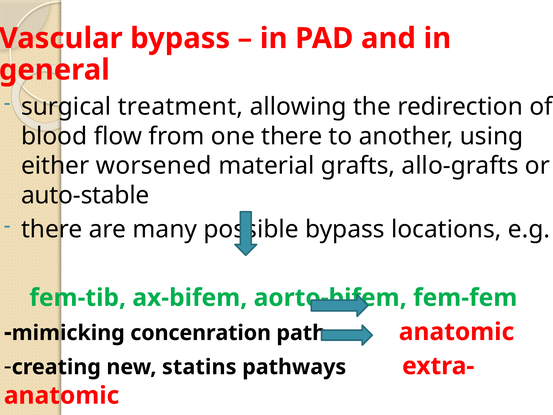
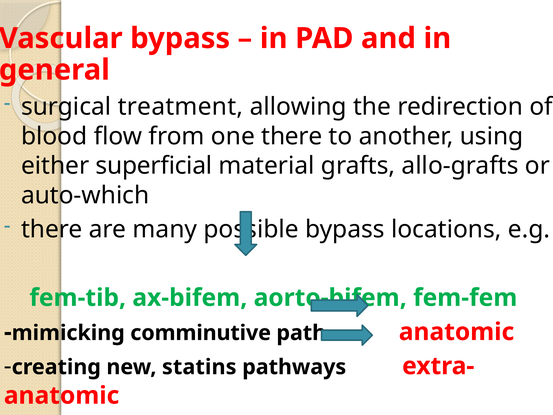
worsened: worsened -> superficial (154, 166)
auto-stable: auto-stable -> auto-which (85, 195)
concenration: concenration -> comminutive (201, 333)
